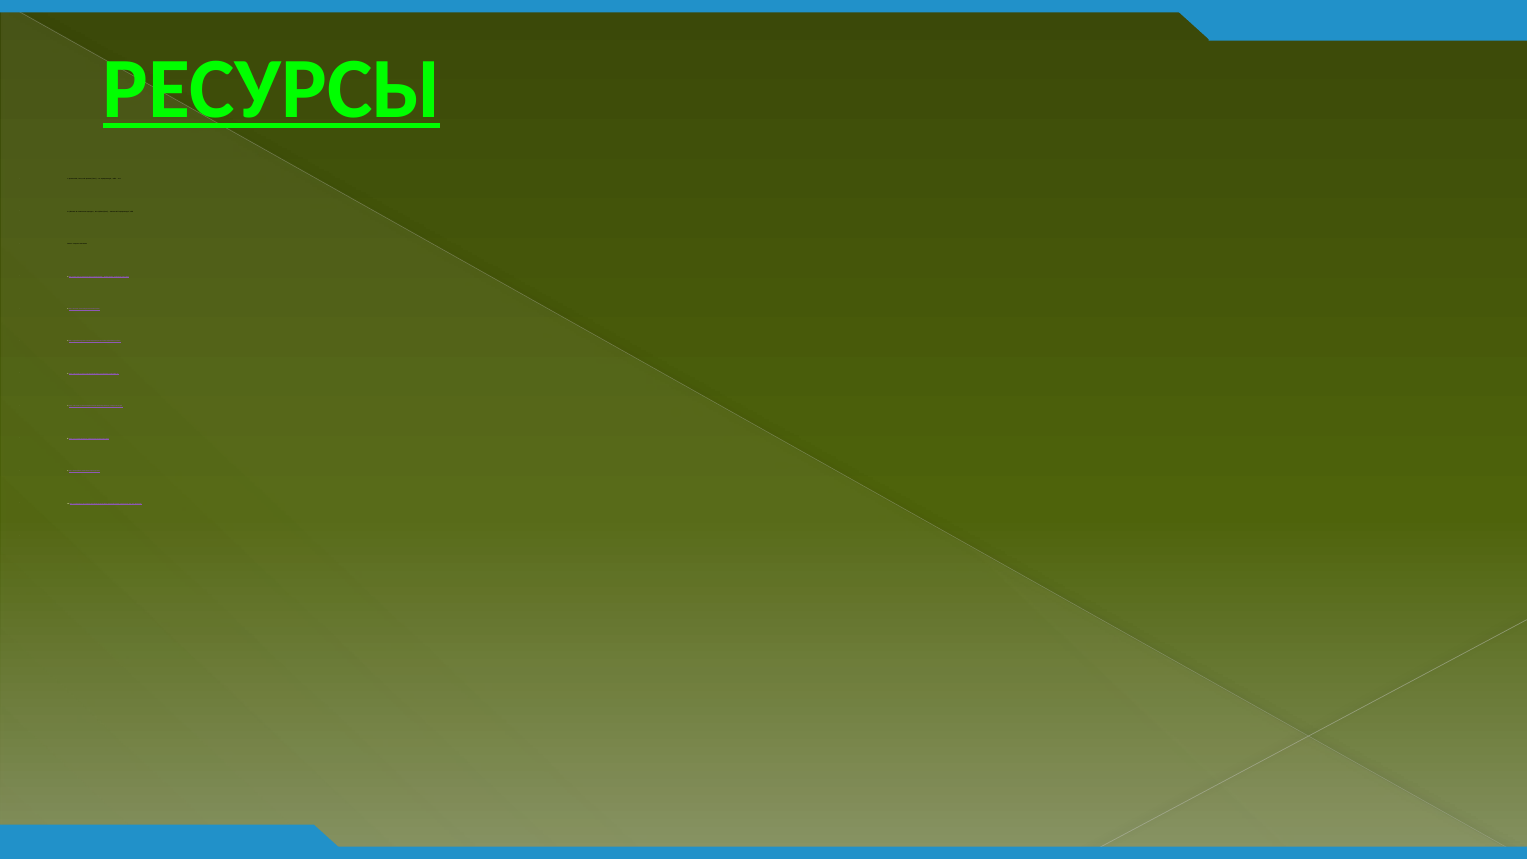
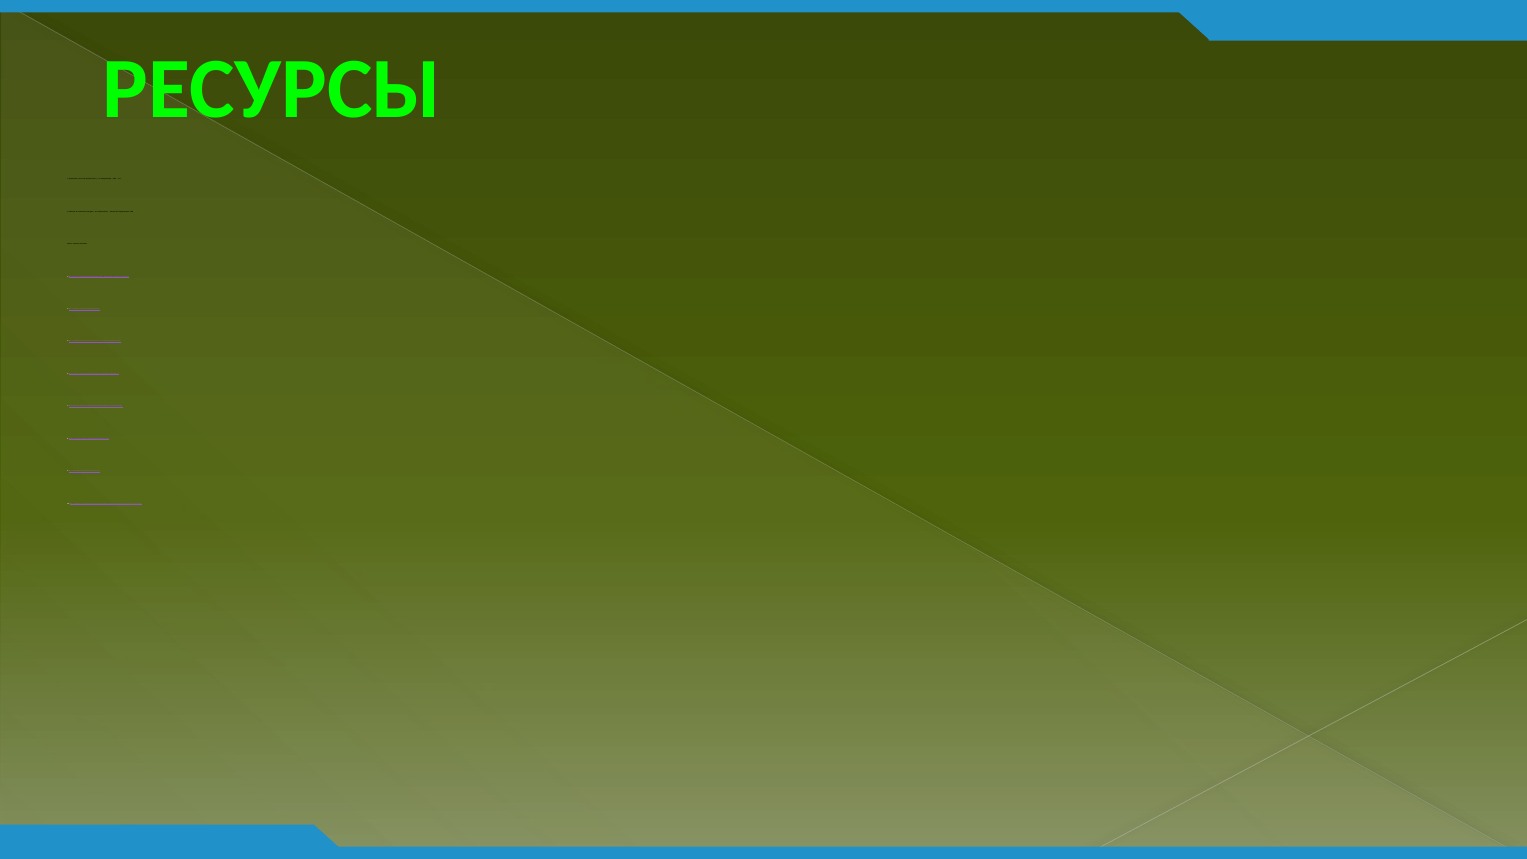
РЕСУРСЫ underline: present -> none (272, 89)
